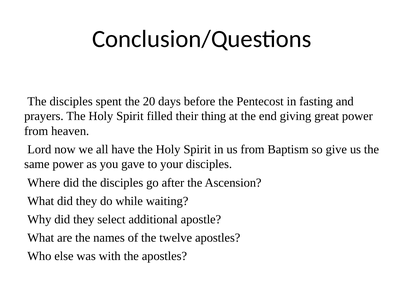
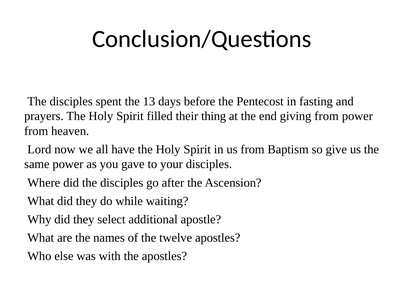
20: 20 -> 13 (149, 101)
giving great: great -> from (327, 116)
